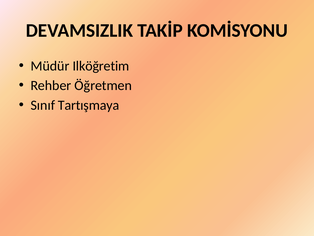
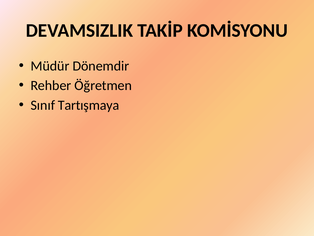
Ilköğretim: Ilköğretim -> Dönemdir (101, 66)
